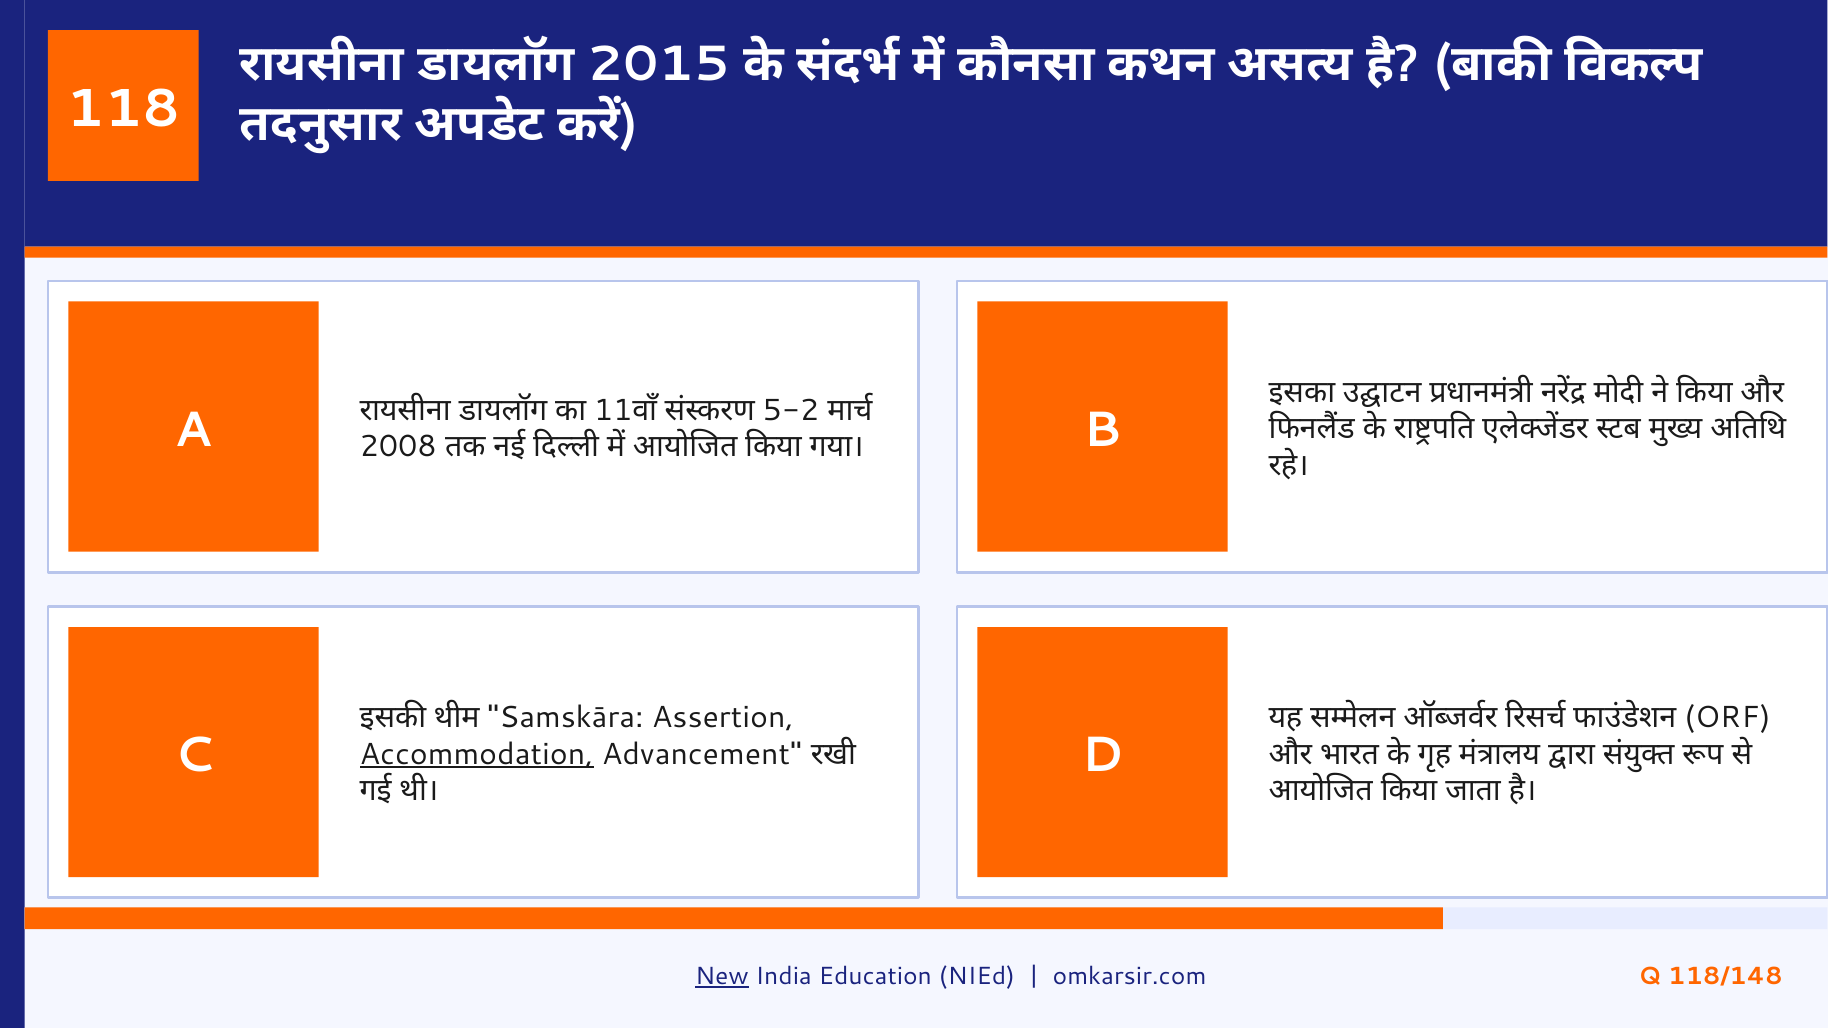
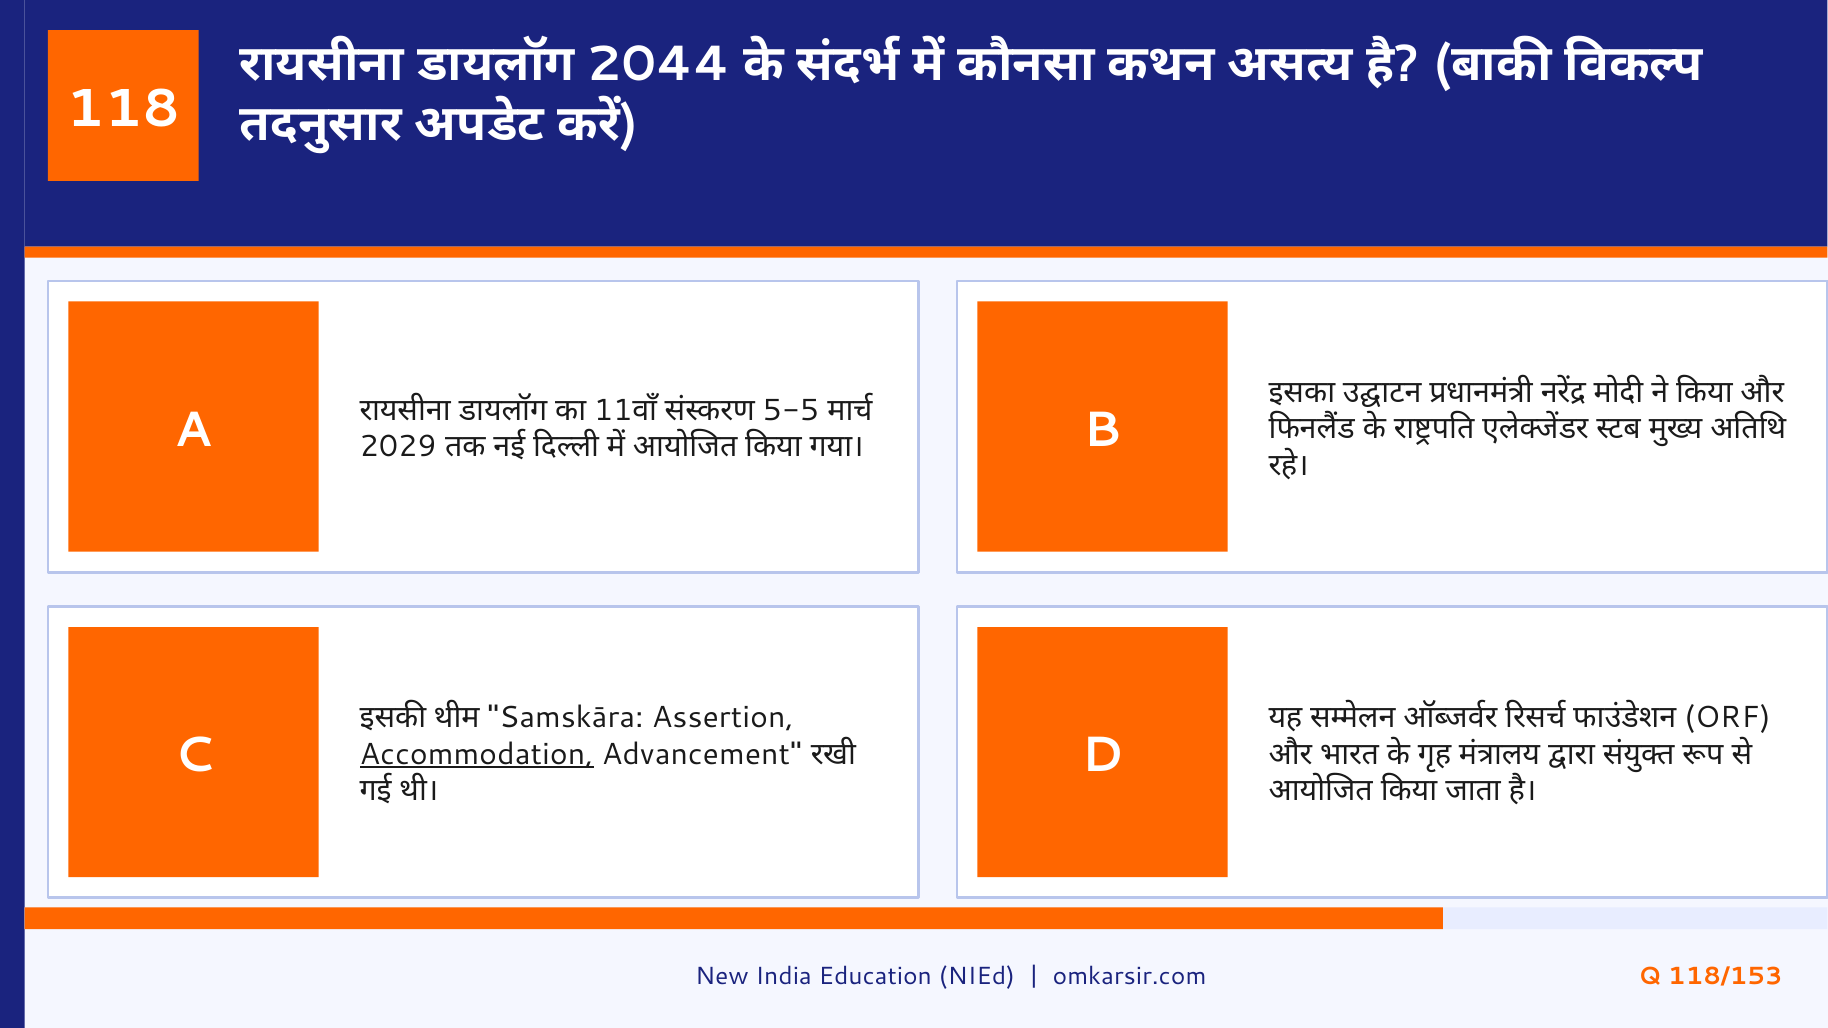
2015: 2015 -> 2044 (659, 65)
5-2: 5-2 -> 5-5 (791, 411)
2008: 2008 -> 2029 (398, 447)
New underline: present -> none (722, 976)
118/148: 118/148 -> 118/153 (1725, 976)
